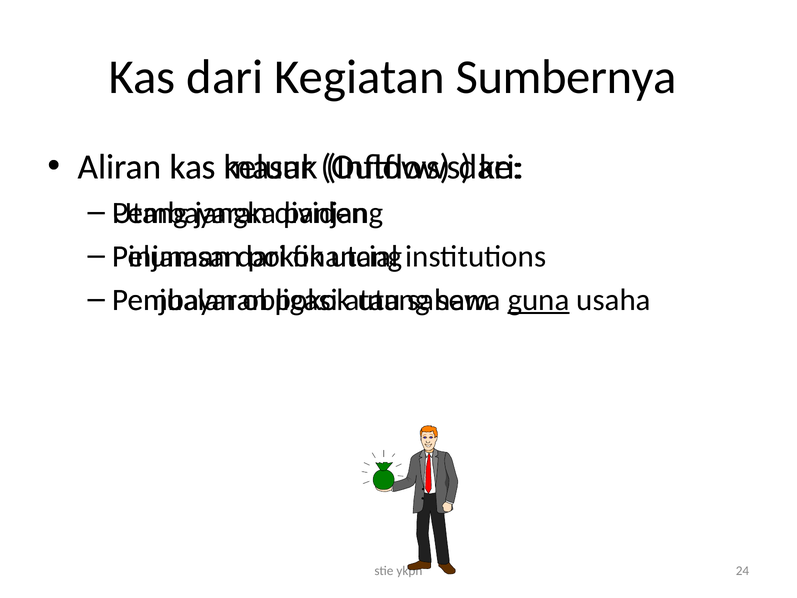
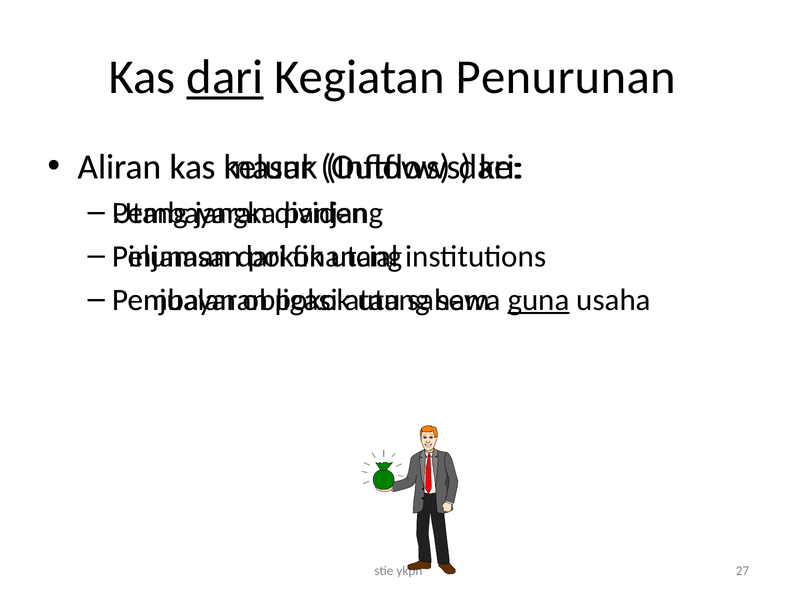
dari underline: none -> present (225, 77)
Sumbernya: Sumbernya -> Penurunan (566, 77)
24: 24 -> 27 (742, 571)
